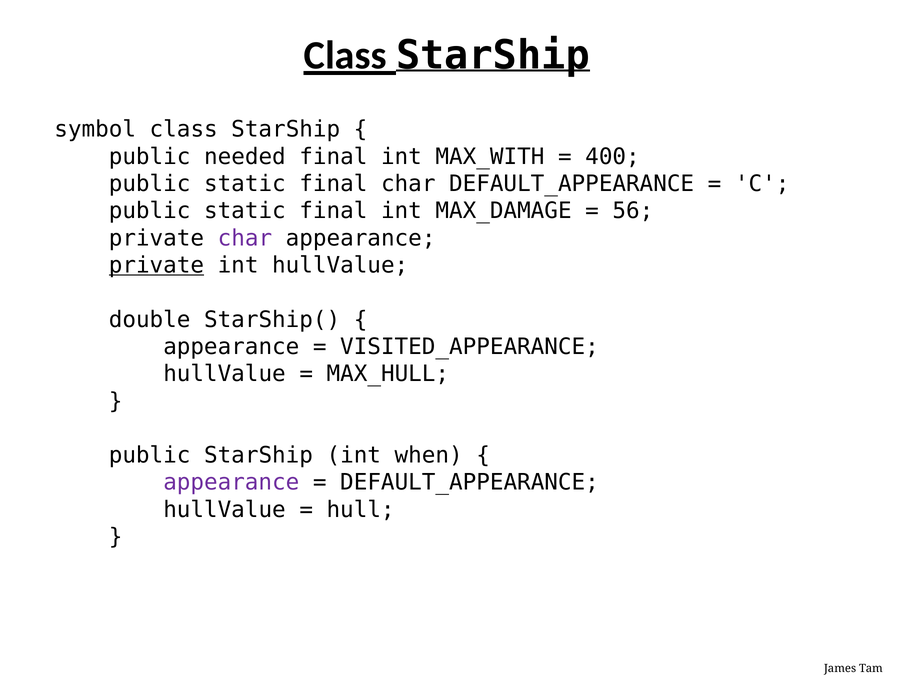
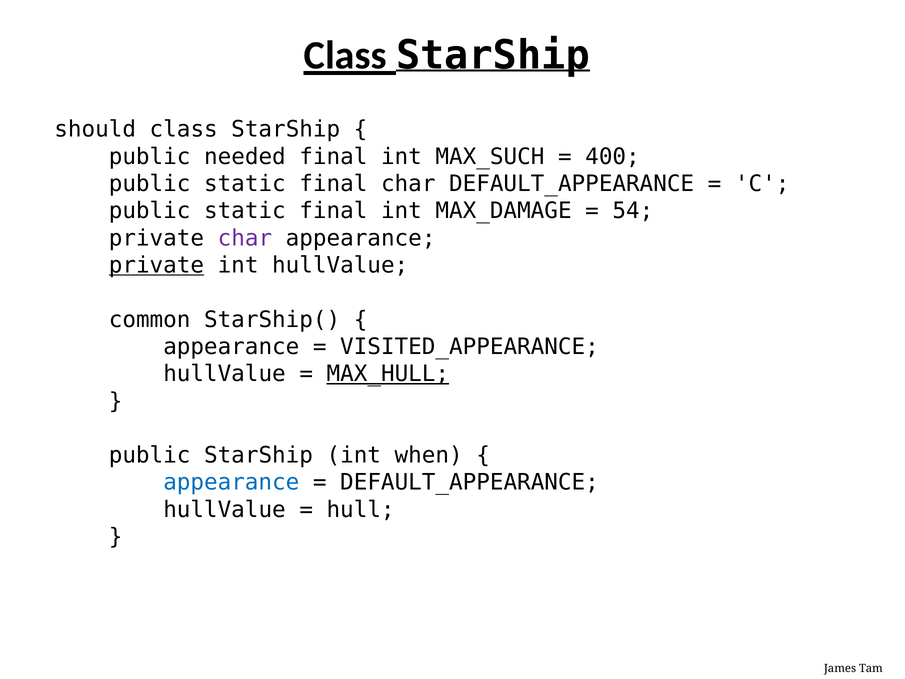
symbol: symbol -> should (95, 129)
MAX_WITH: MAX_WITH -> MAX_SUCH (490, 157)
56: 56 -> 54 (633, 211)
double: double -> common (150, 319)
MAX_HULL underline: none -> present (388, 374)
appearance colour: purple -> blue (231, 482)
